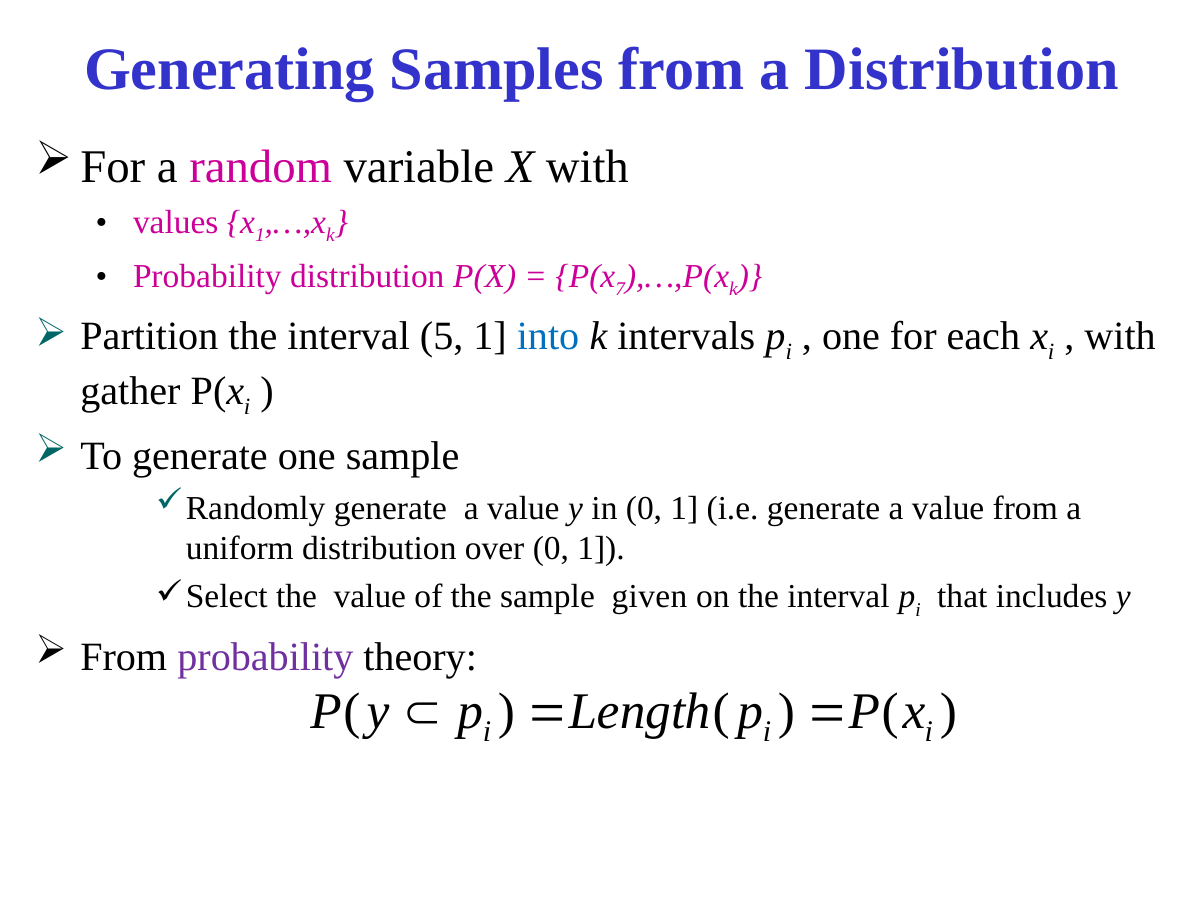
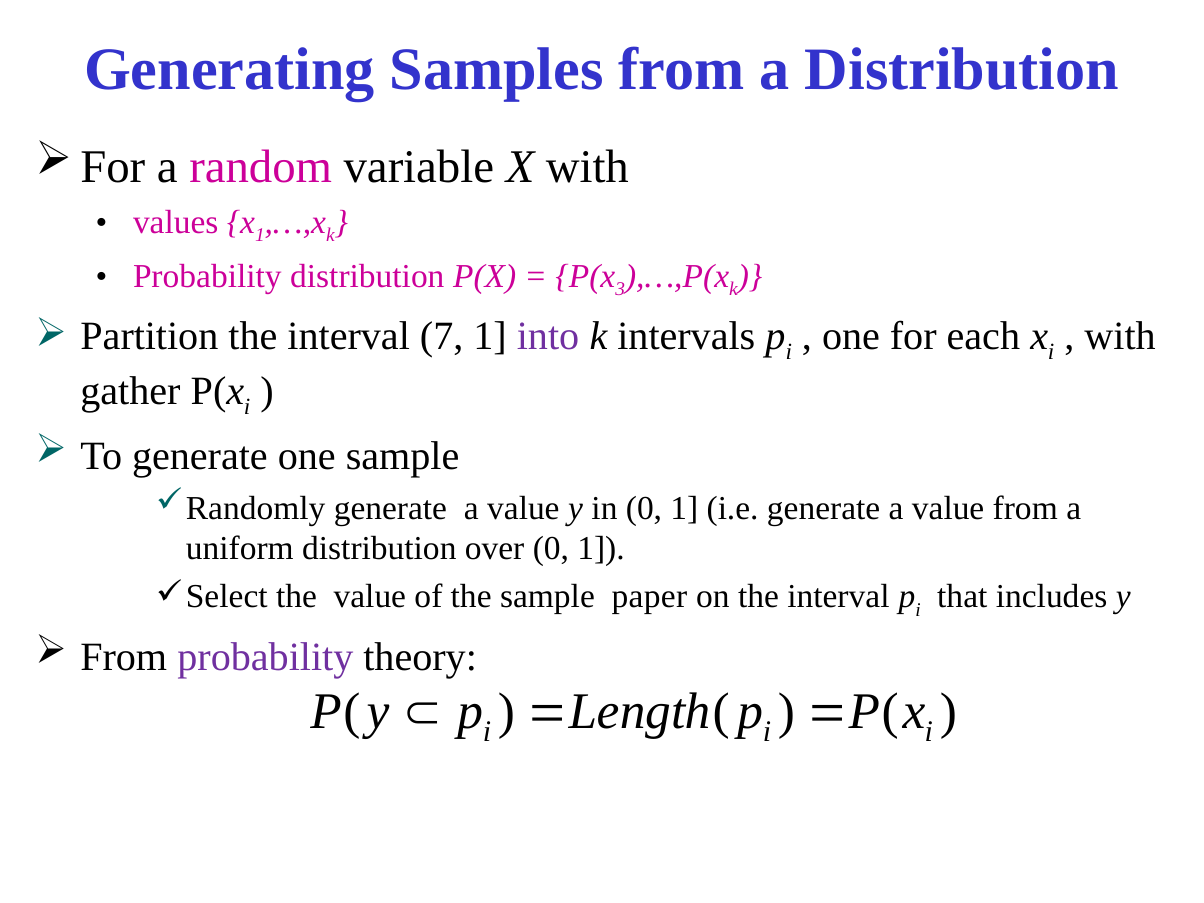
7: 7 -> 3 (620, 289)
5: 5 -> 7 (442, 336)
into colour: blue -> purple (548, 336)
given: given -> paper (649, 597)
